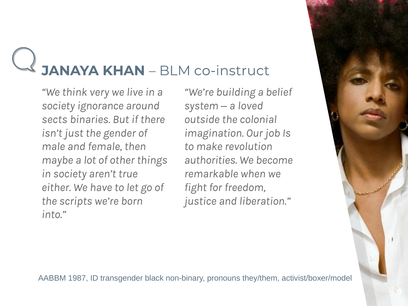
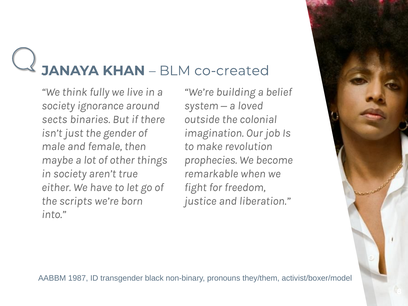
co-instruct: co-instruct -> co-created (232, 71)
very: very -> fully (99, 92)
authorities: authorities -> prophecies (211, 160)
